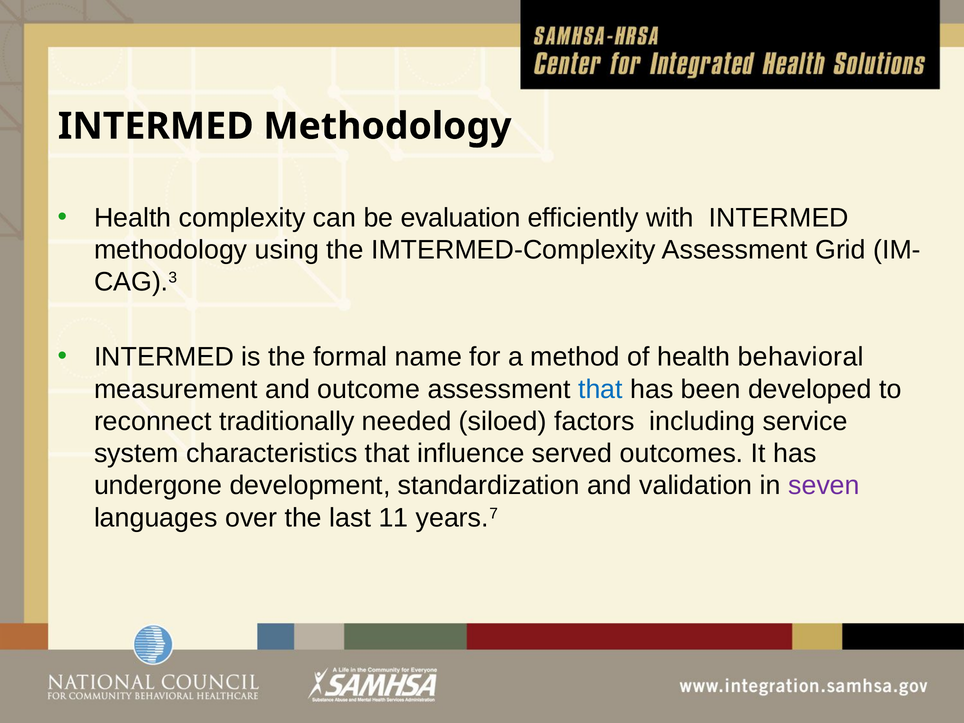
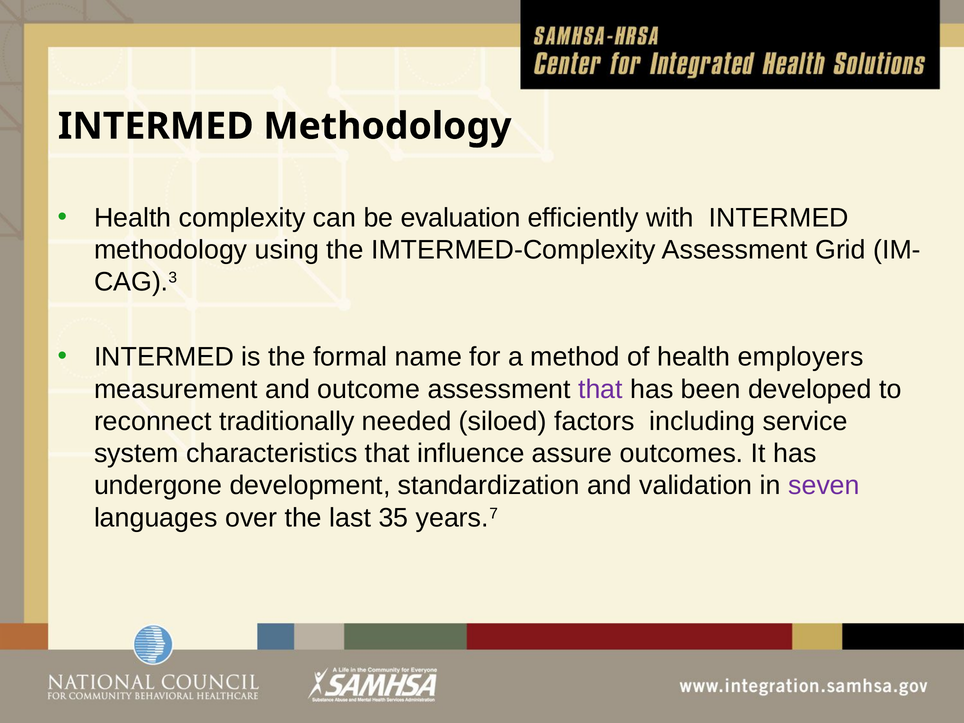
behavioral: behavioral -> employers (801, 357)
that colour: blue -> purple (600, 389)
served: served -> assure (572, 453)
11: 11 -> 35 (393, 518)
